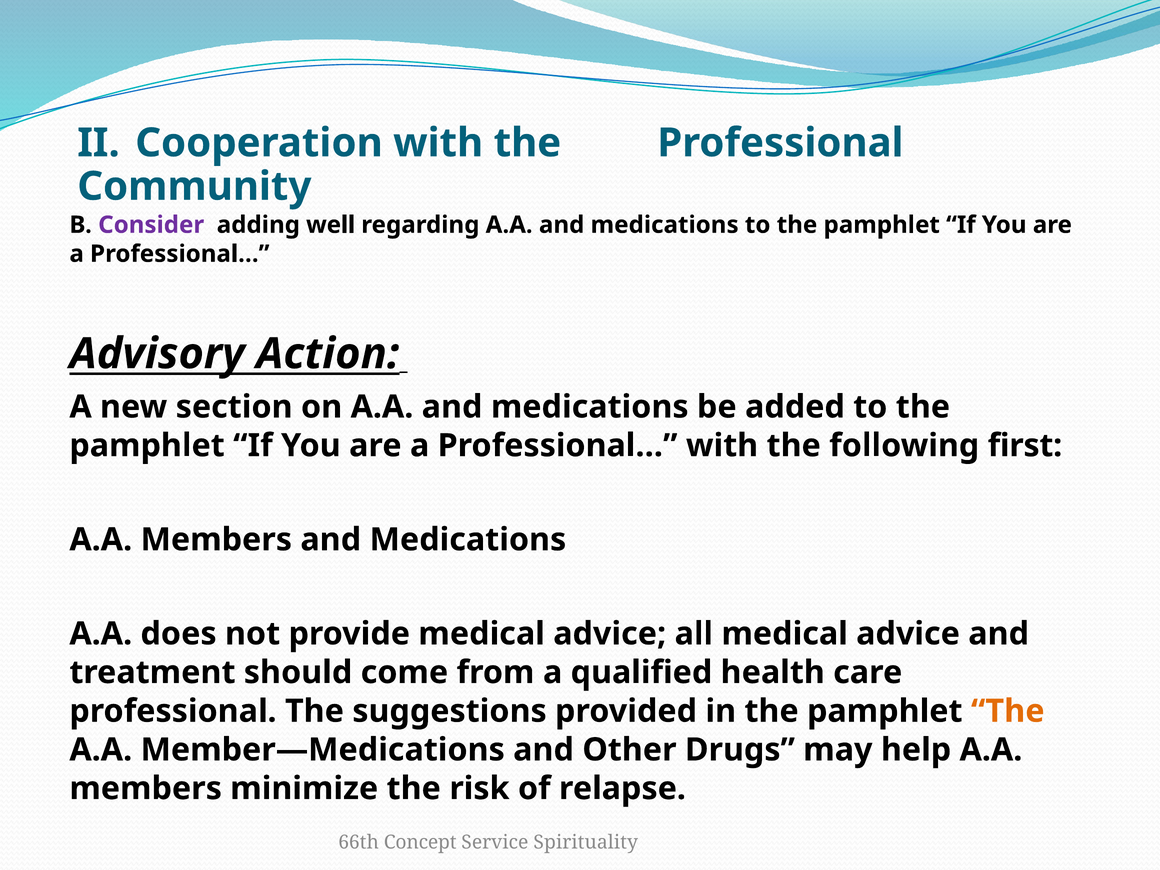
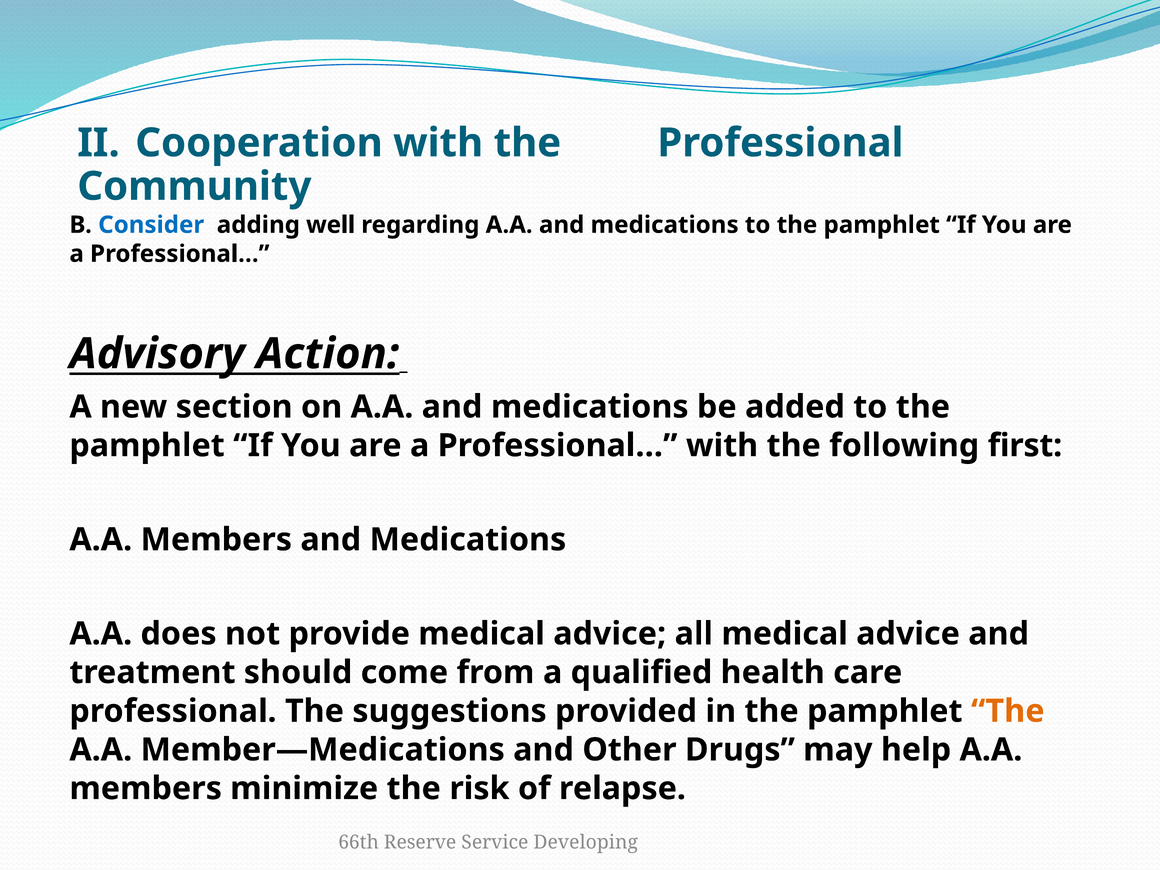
Consider colour: purple -> blue (151, 225)
Concept: Concept -> Reserve (420, 842)
Spirituality: Spirituality -> Developing (586, 842)
